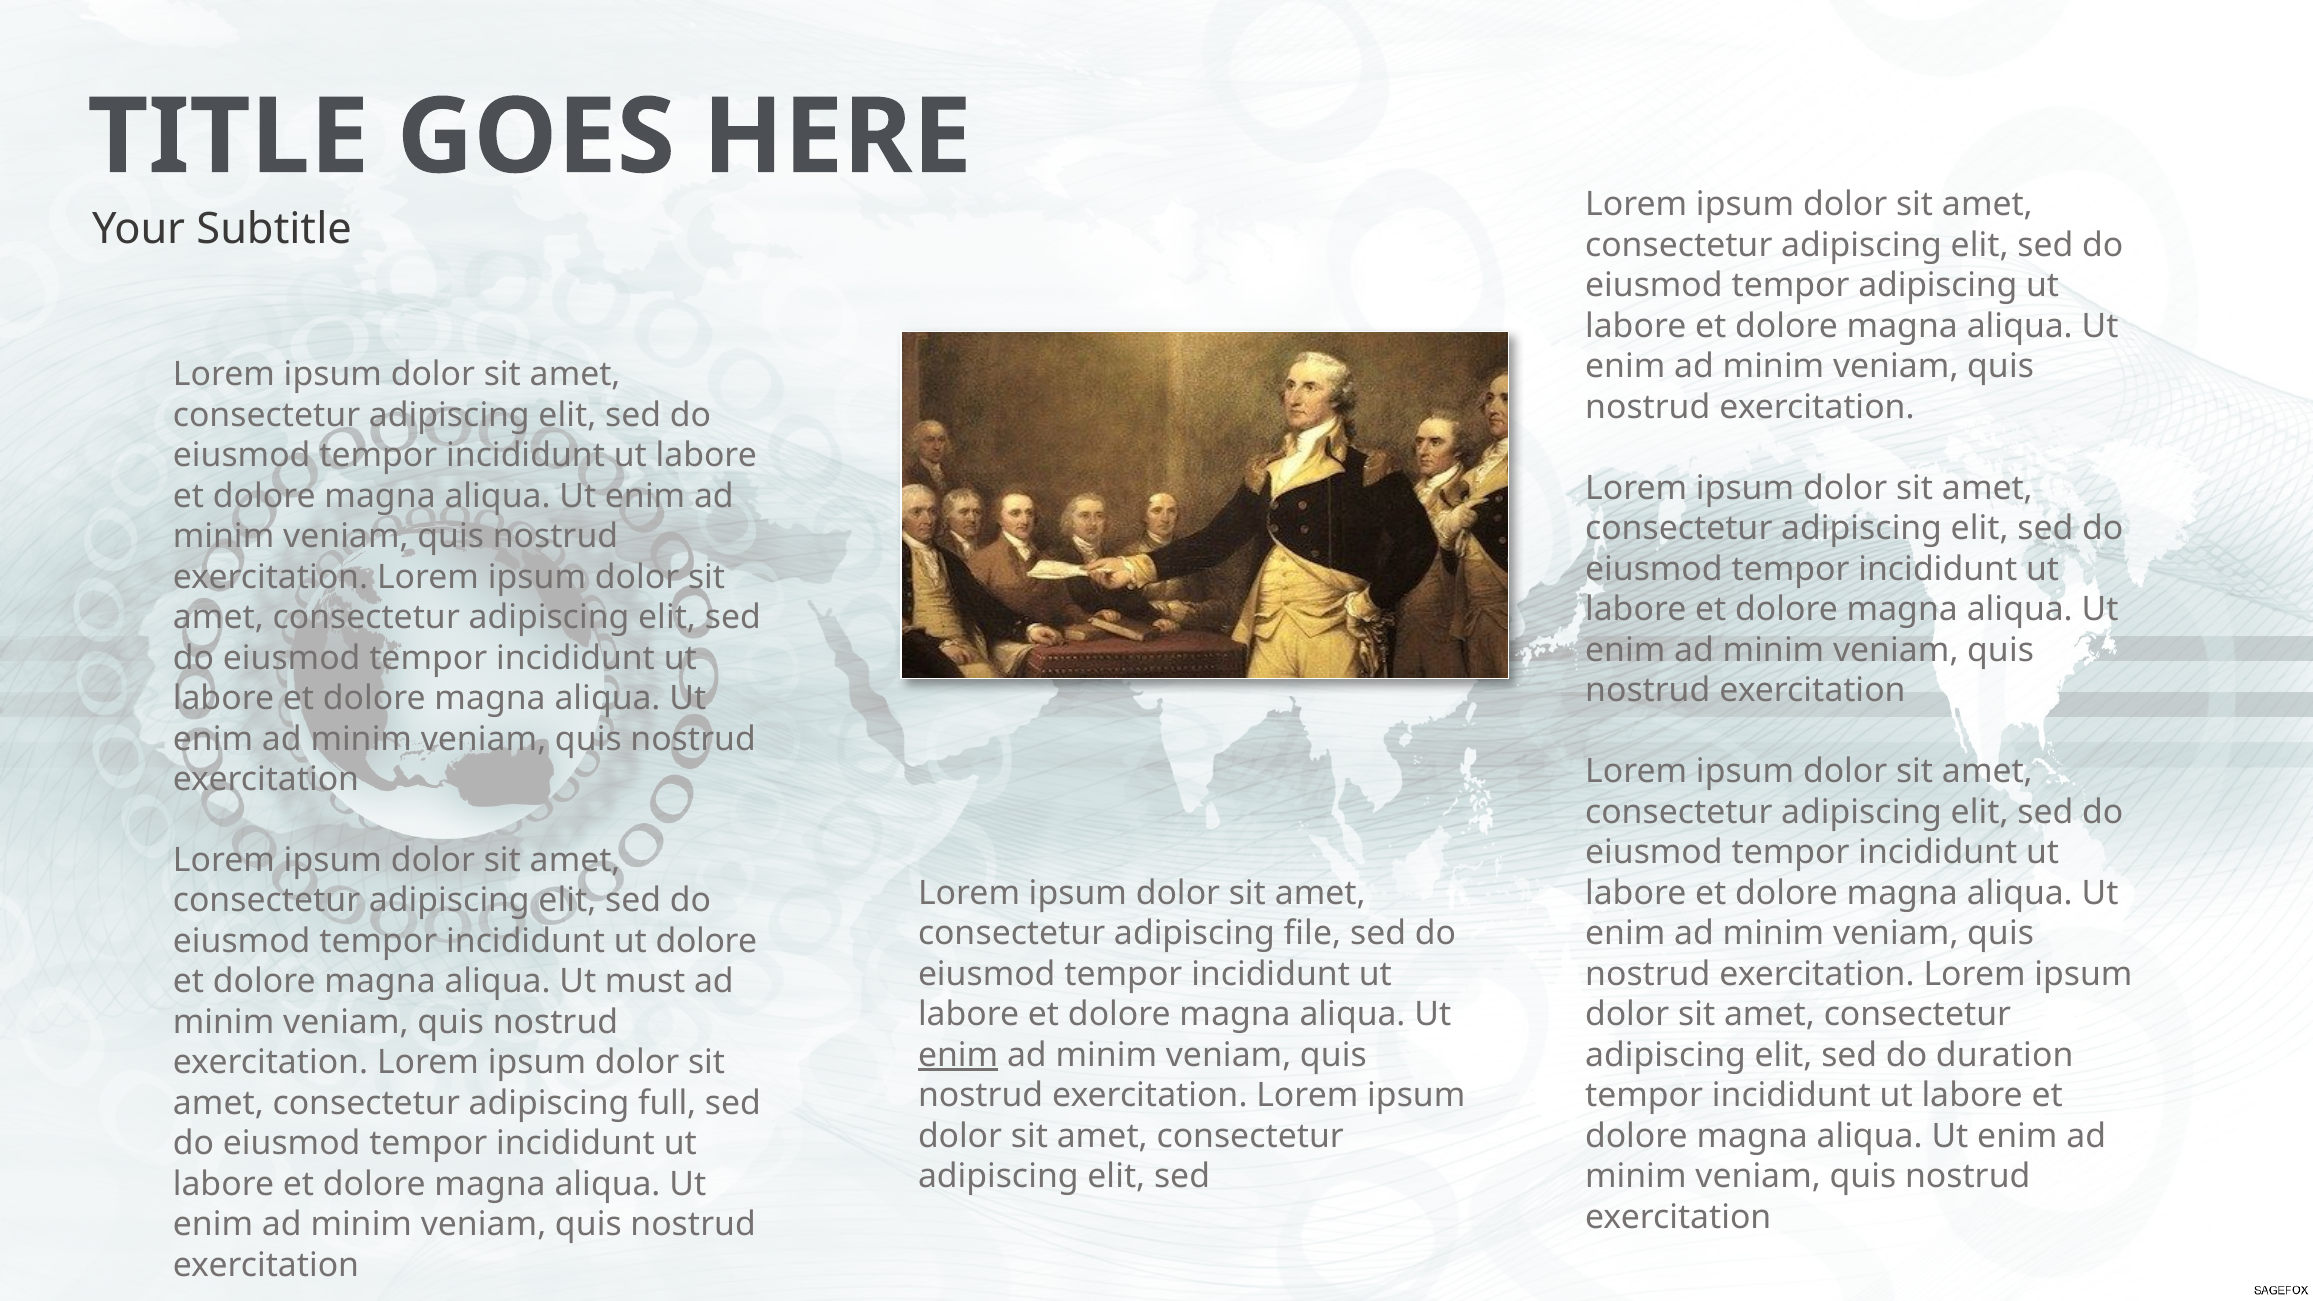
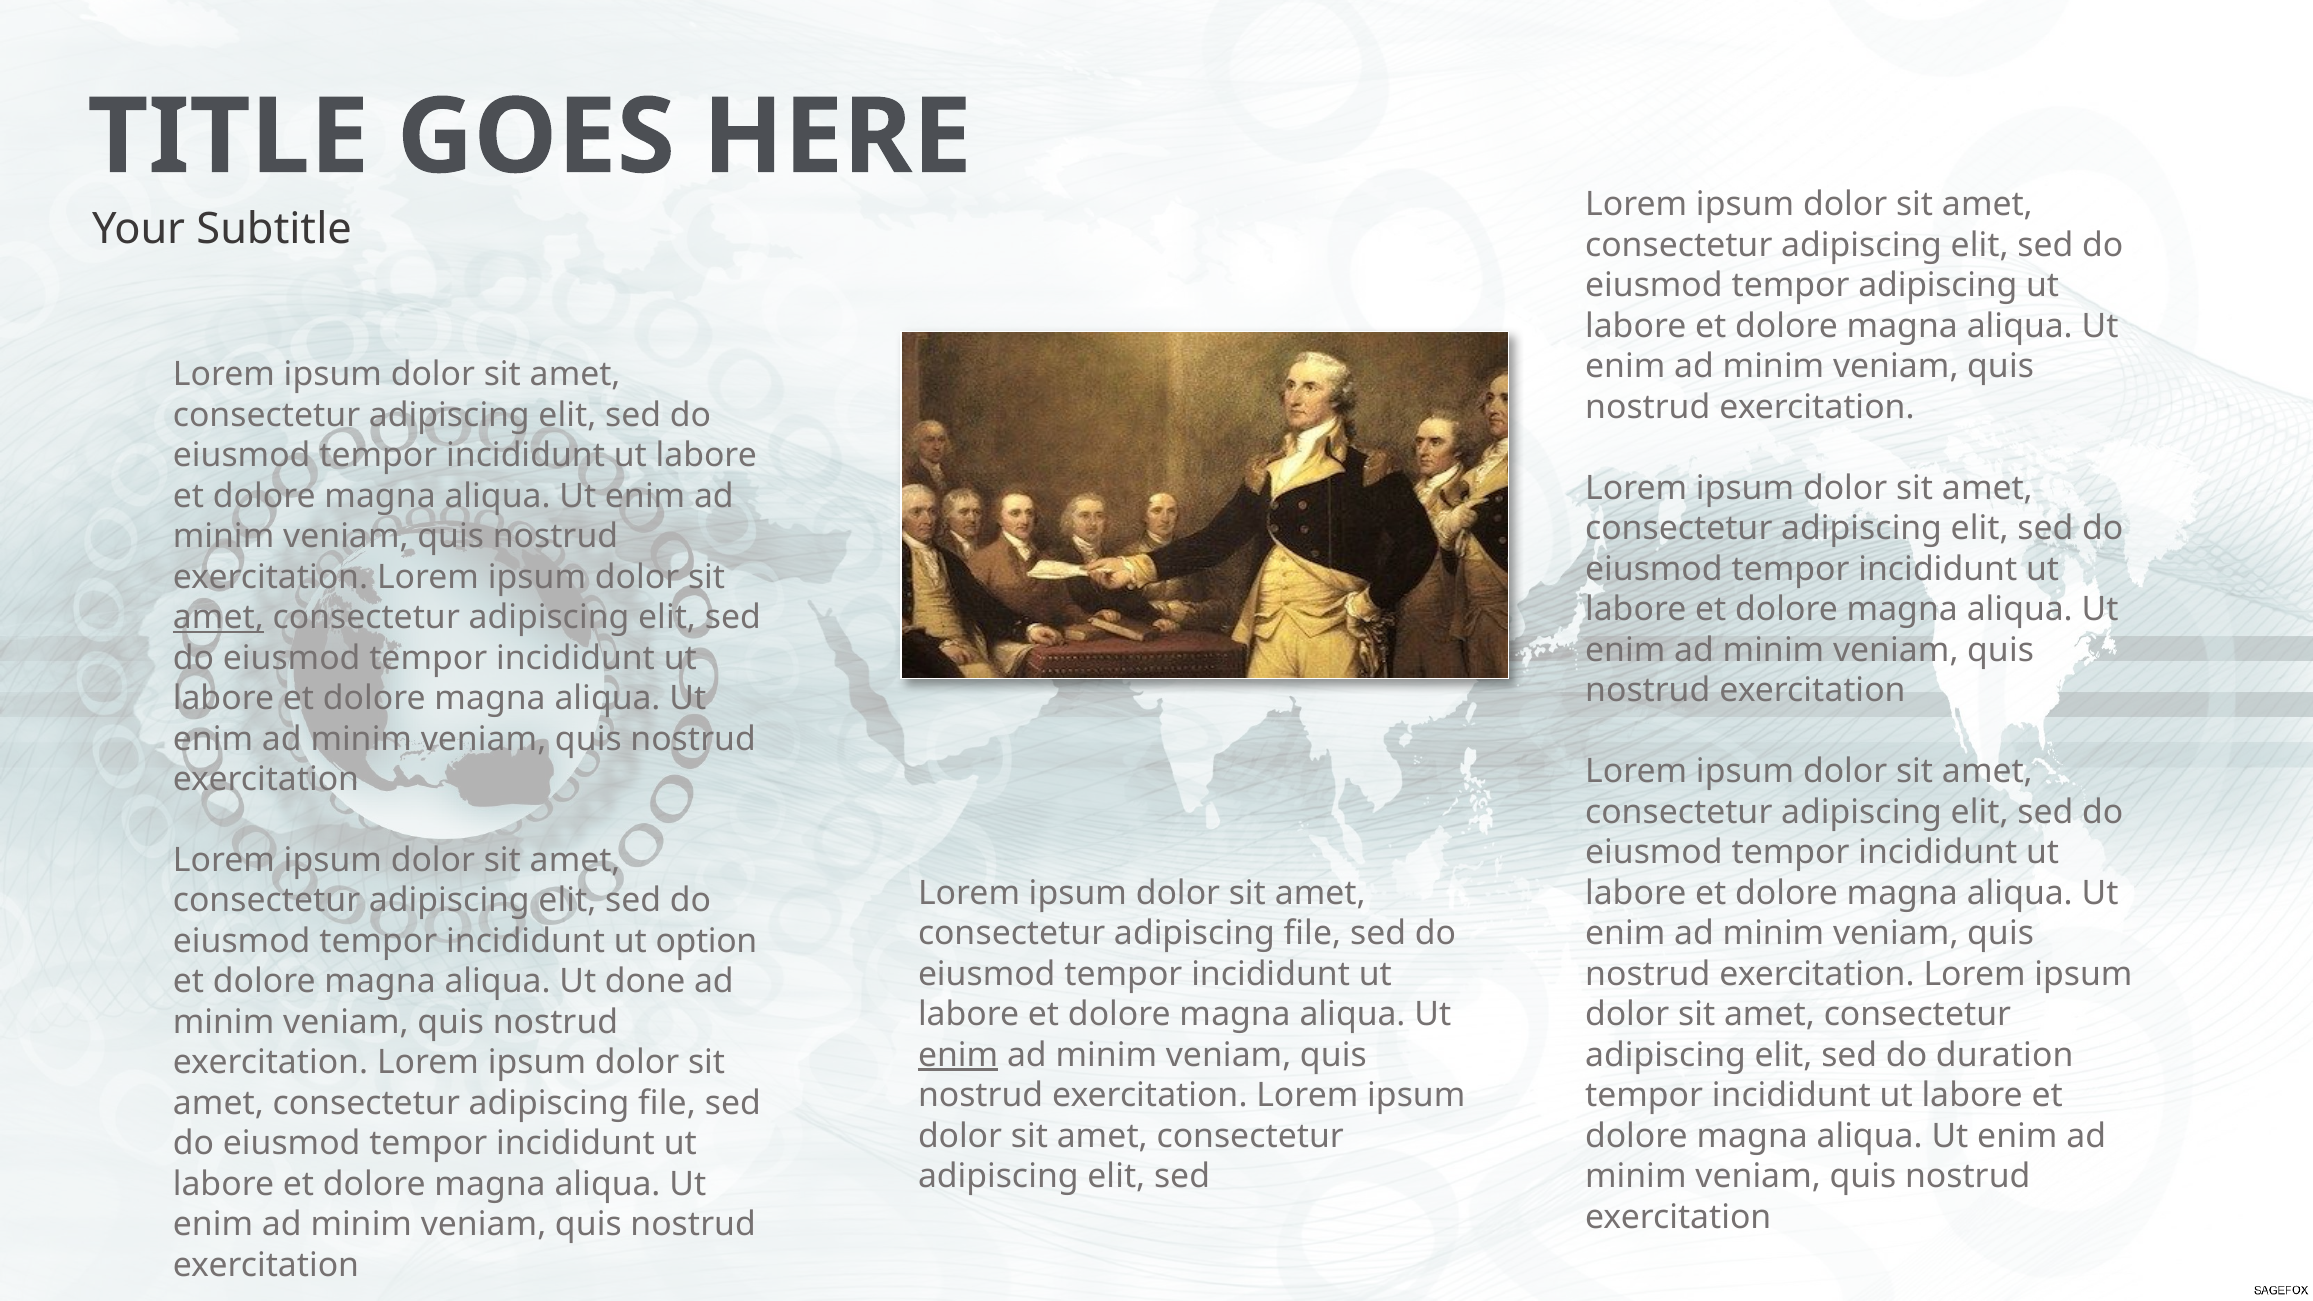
amet underline: none -> present (218, 617)
ut dolore: dolore -> option (706, 941)
must: must -> done (645, 982)
full: full -> file (667, 1103)
